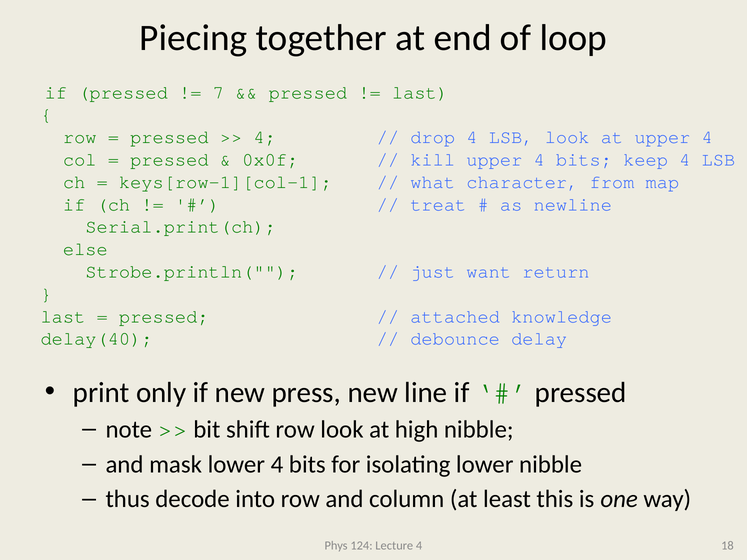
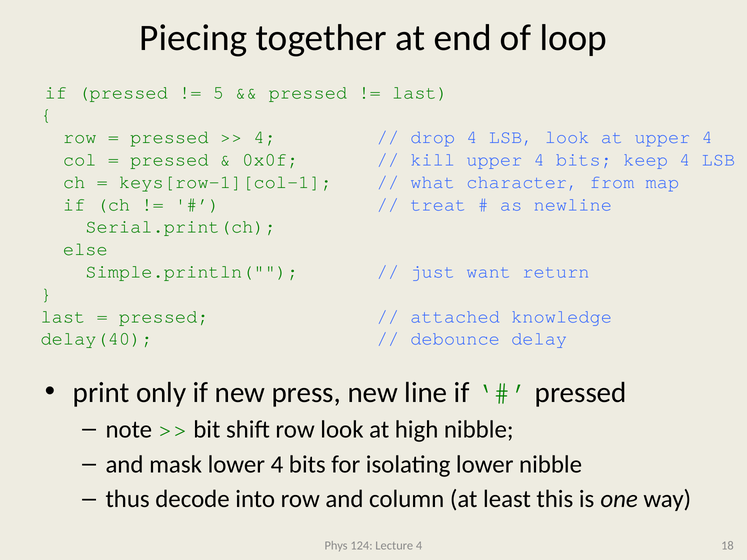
7: 7 -> 5 (218, 92)
Strobe.println(: Strobe.println( -> Simple.println( (192, 272)
